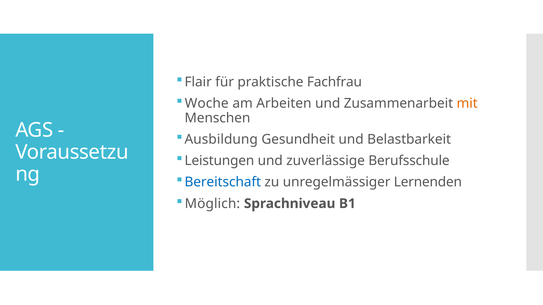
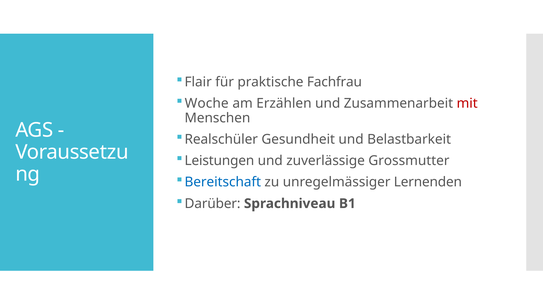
Arbeiten: Arbeiten -> Erzählen (284, 103)
mit colour: orange -> red (467, 103)
Ausbildung: Ausbildung -> Realschüler (221, 140)
Berufsschule: Berufsschule -> Grossmutter (409, 161)
Möglich: Möglich -> Darüber (213, 204)
